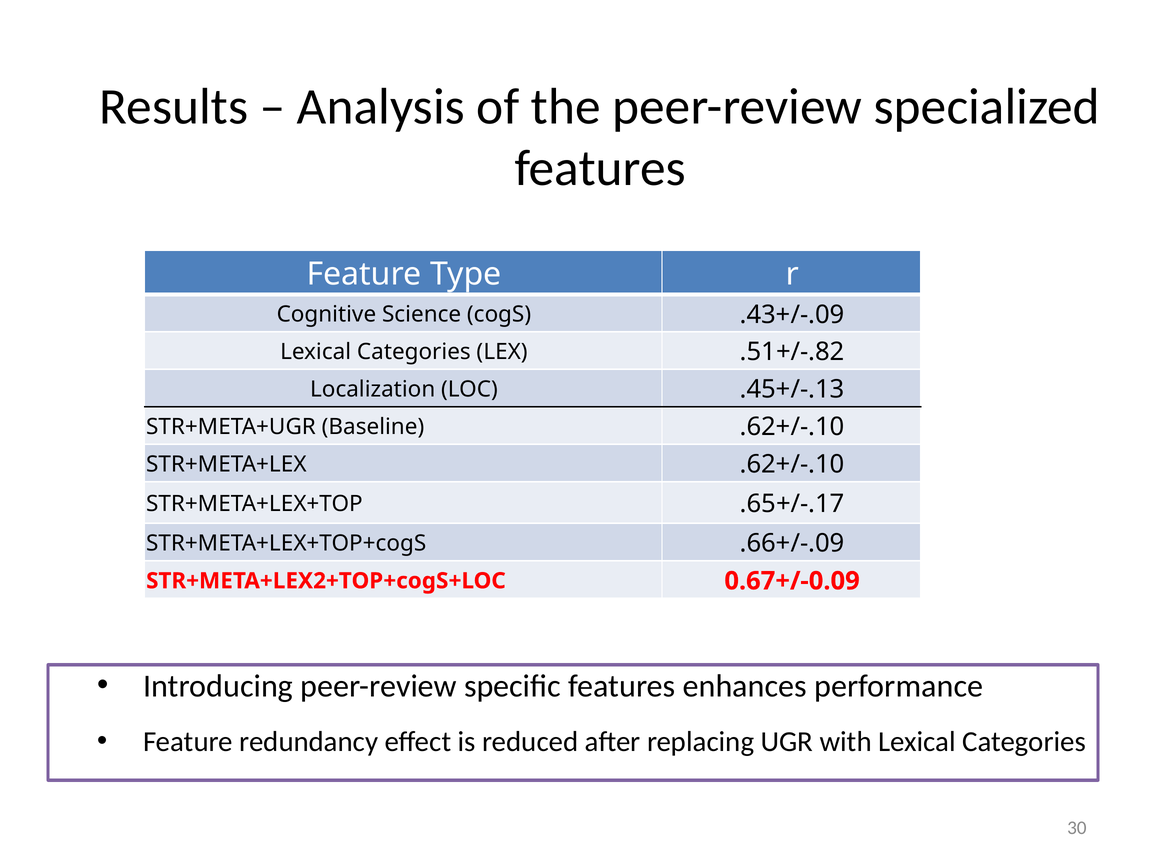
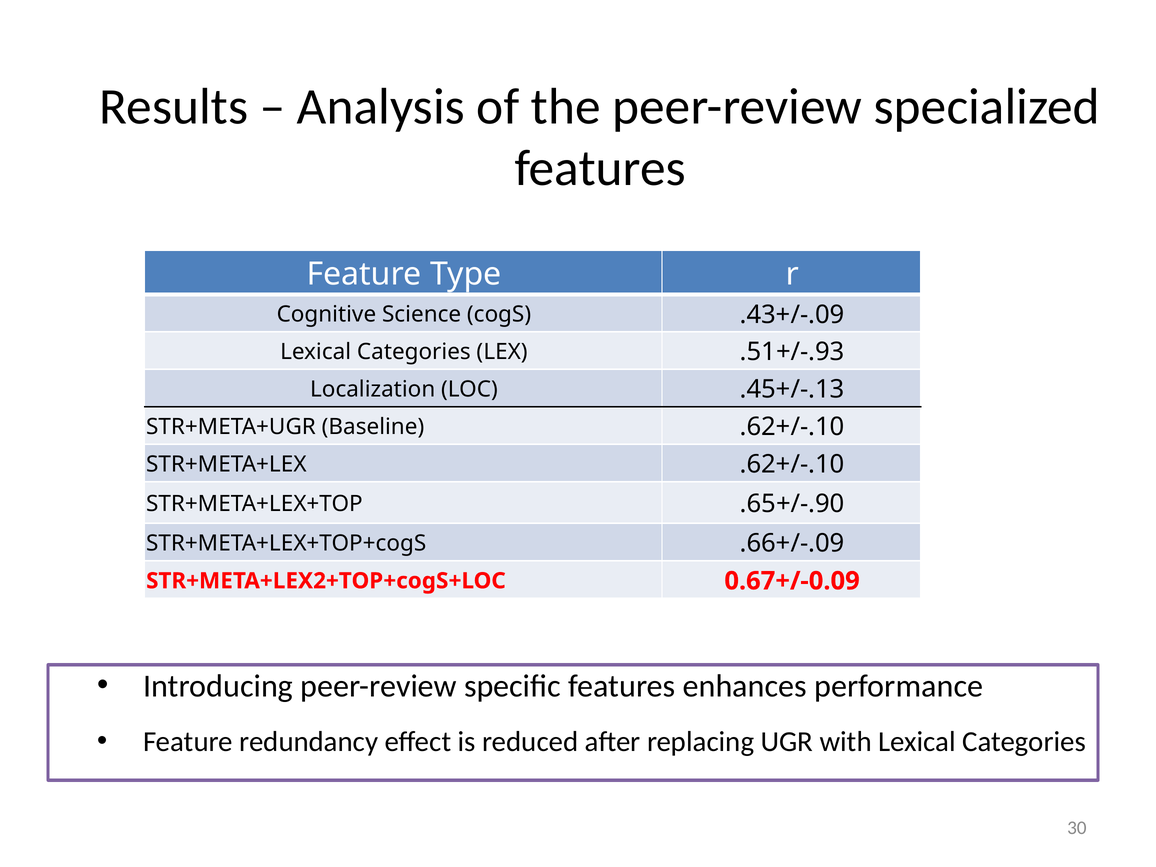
.51+/-.82: .51+/-.82 -> .51+/-.93 (792, 352)
.65+/-.17: .65+/-.17 -> .65+/-.90 (792, 504)
